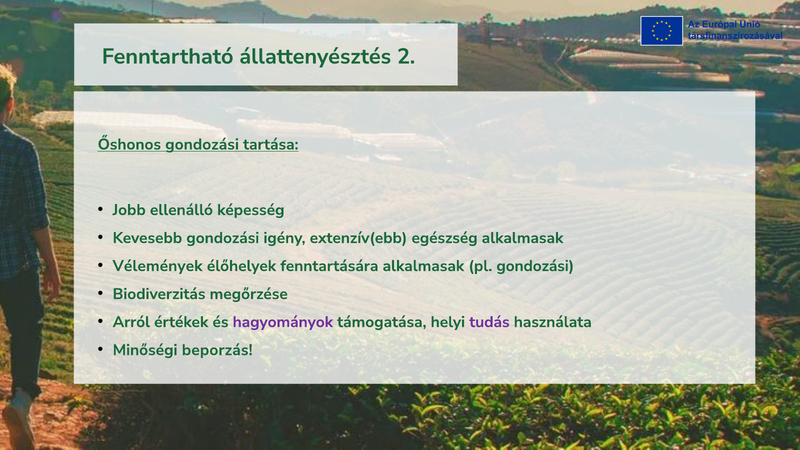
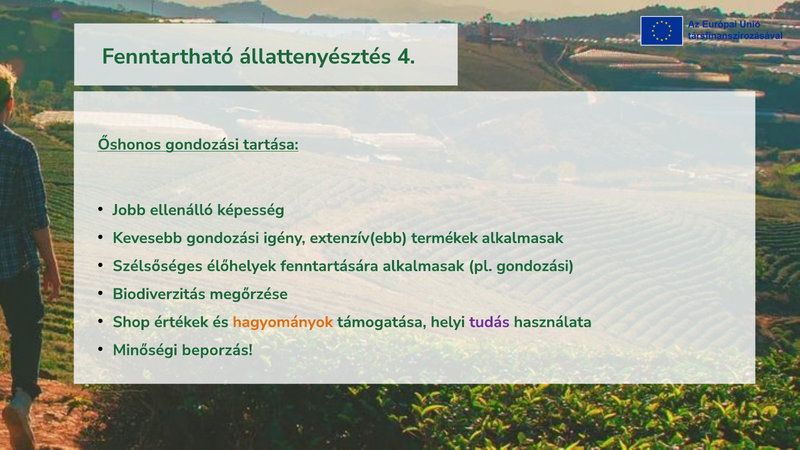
2: 2 -> 4 (406, 56)
egészség: egészség -> termékek (445, 238)
Vélemények: Vélemények -> Szélsőséges (158, 266)
Arról: Arról -> Shop (131, 322)
hagyományok colour: purple -> orange (283, 322)
